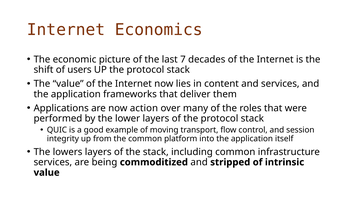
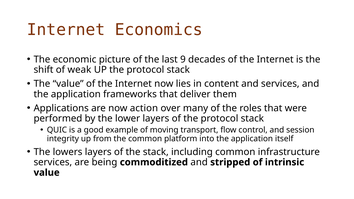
7: 7 -> 9 (183, 59)
users: users -> weak (79, 70)
